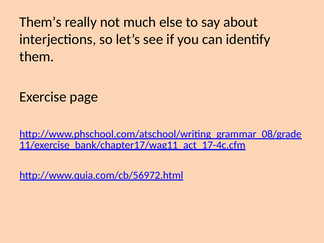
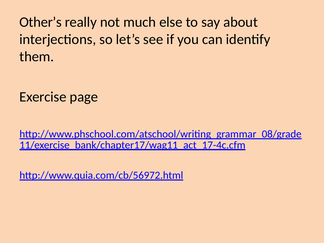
Them’s: Them’s -> Other’s (41, 22)
